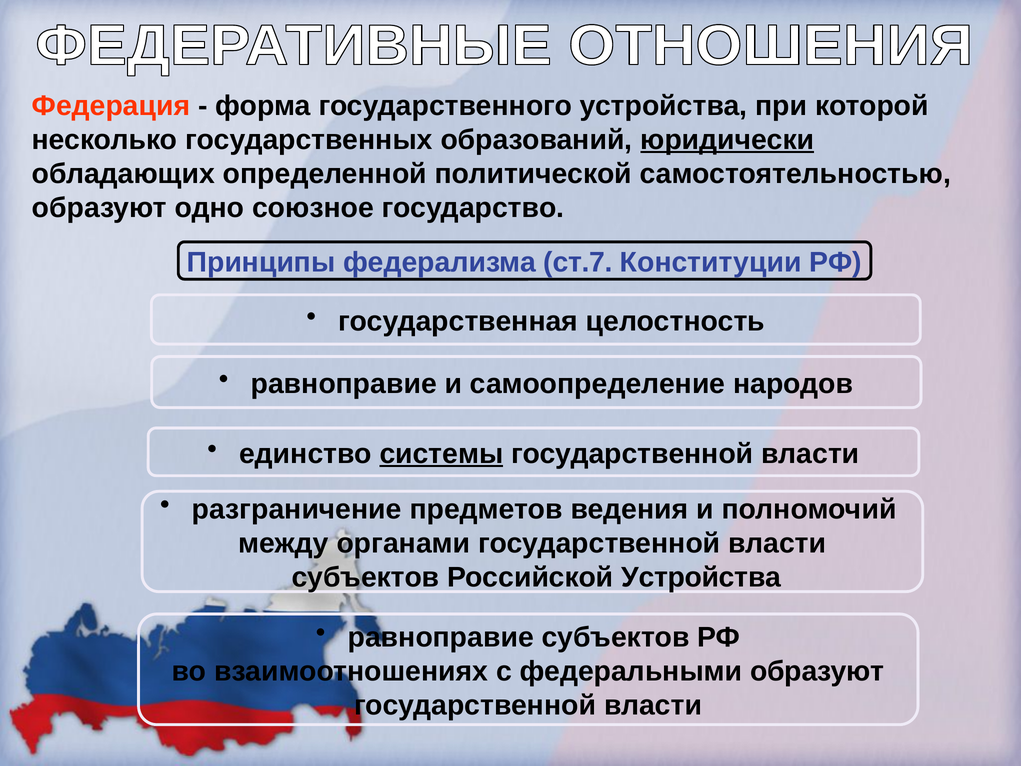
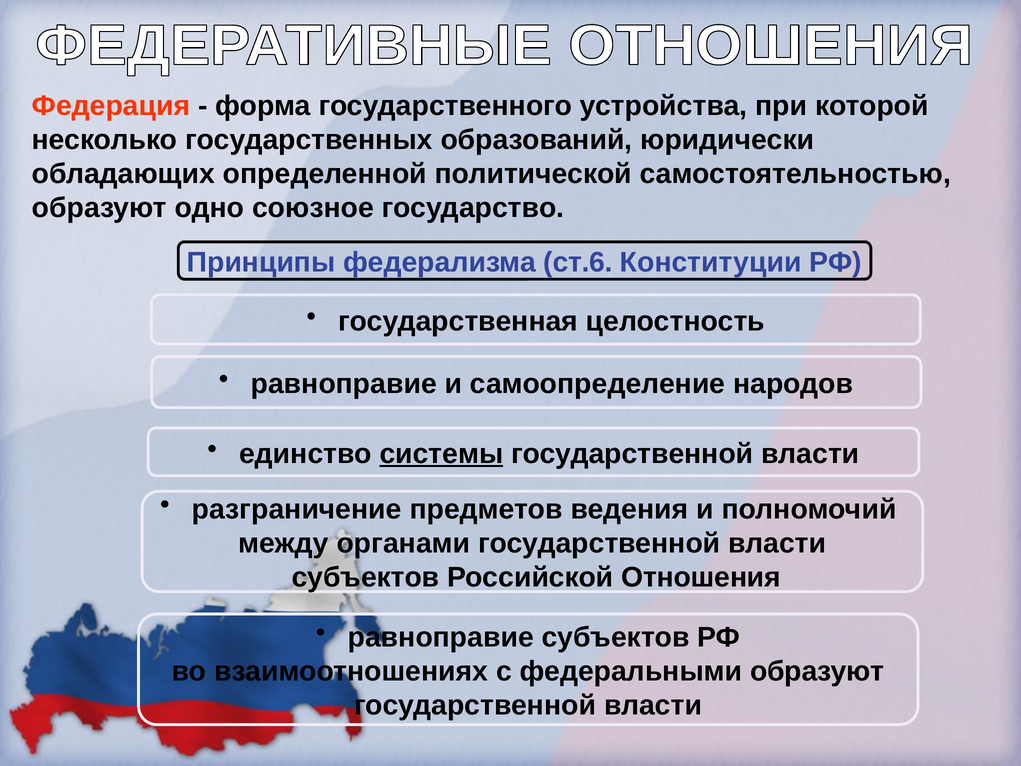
юридически underline: present -> none (727, 140)
ст.7: ст.7 -> ст.6 (578, 262)
Российской Устройства: Устройства -> Отношения (701, 577)
